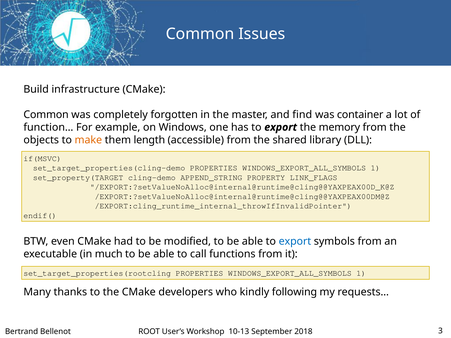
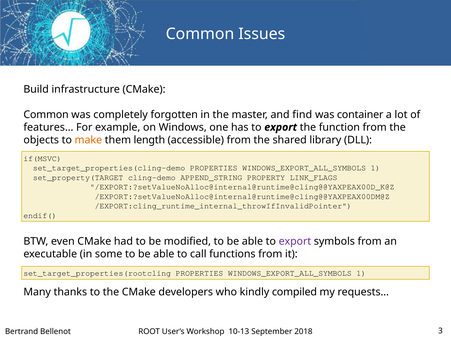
function…: function… -> features… (48, 127)
memory: memory -> function (339, 127)
export colour: blue -> purple (295, 241)
much: much -> some (109, 254)
following: following -> compiled (294, 292)
